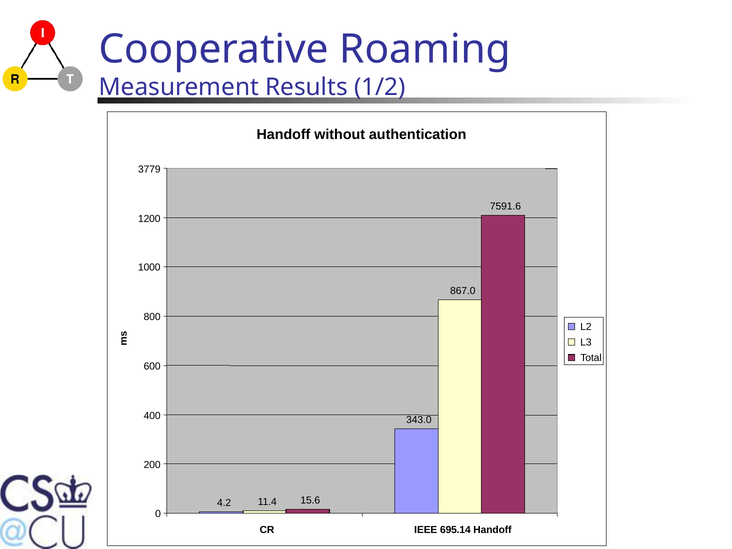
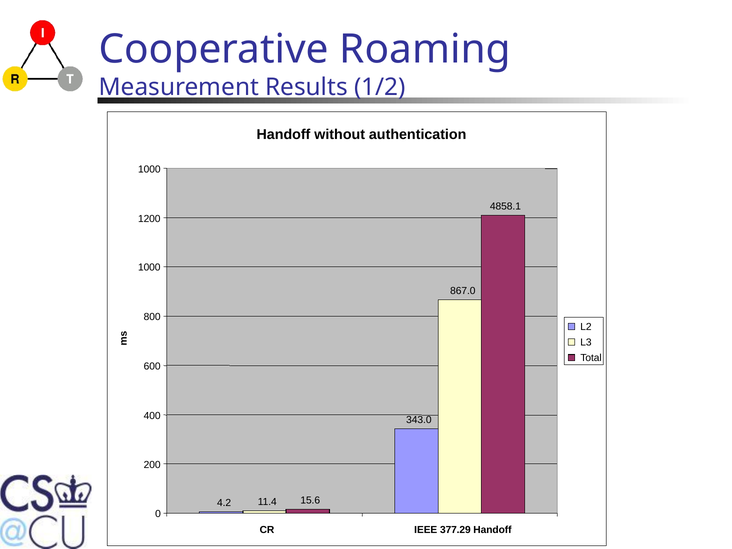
3779: 3779 -> 1000 (149, 169)
7591.6: 7591.6 -> 4858.1 (505, 206)
695.14: 695.14 -> 377.29 (455, 530)
